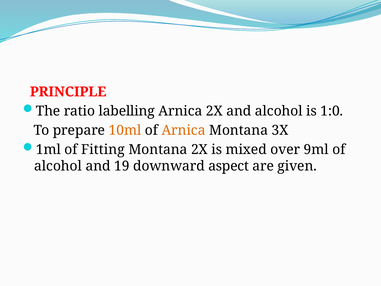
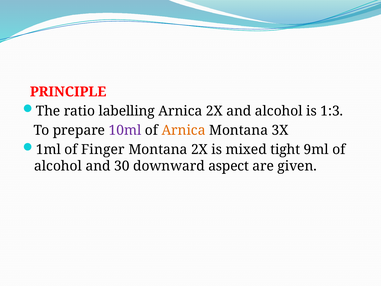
1:0: 1:0 -> 1:3 (332, 111)
10ml colour: orange -> purple (125, 130)
Fitting: Fitting -> Finger (103, 149)
over: over -> tight (285, 149)
19: 19 -> 30 (122, 166)
